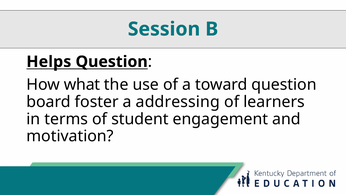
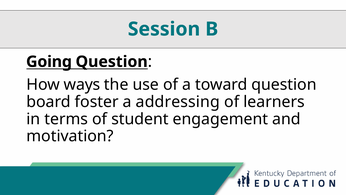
Helps: Helps -> Going (49, 62)
what: what -> ways (82, 85)
